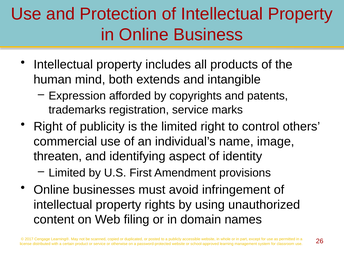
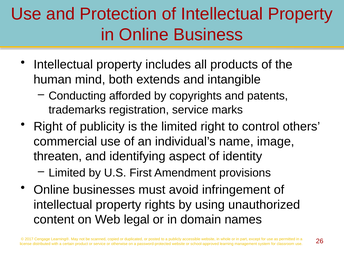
Expression: Expression -> Conducting (77, 96)
filing: filing -> legal (137, 220)
